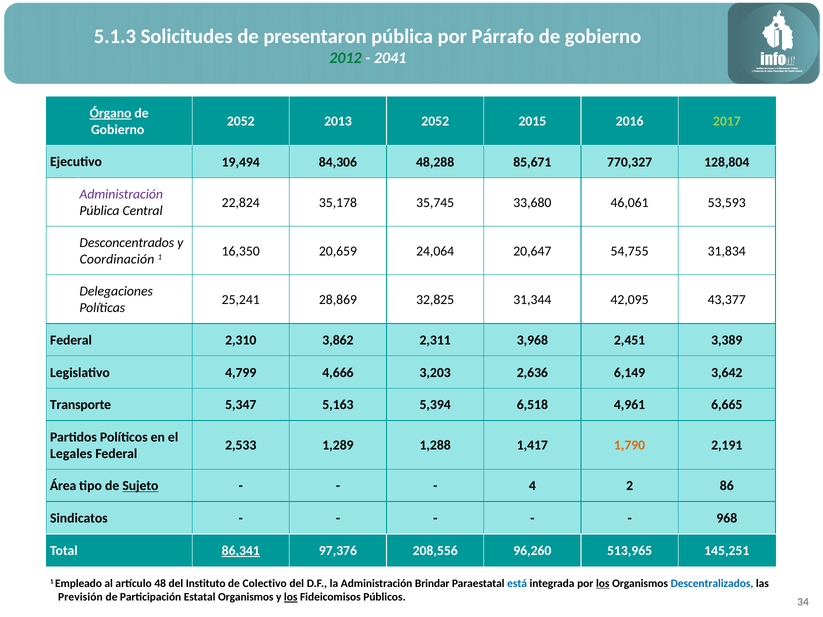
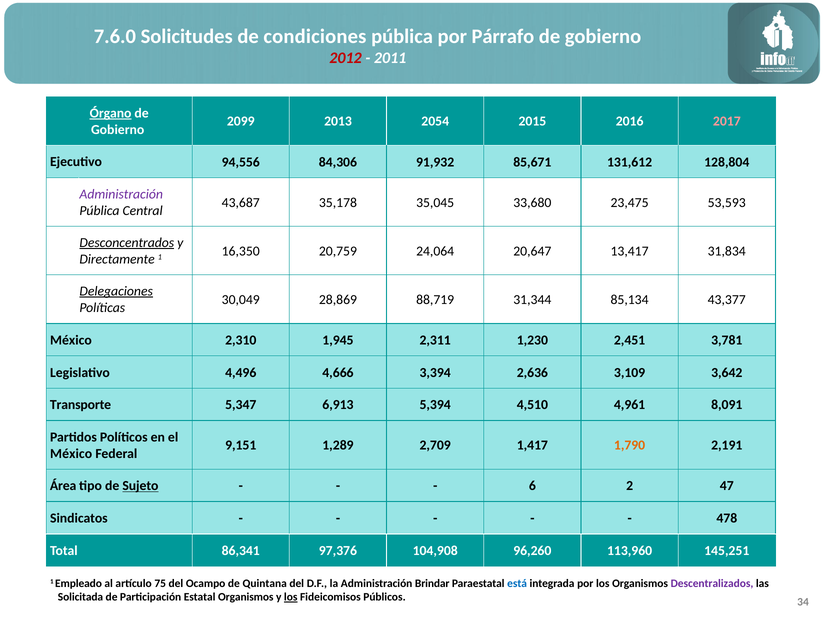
5.1.3: 5.1.3 -> 7.6.0 (115, 36)
presentaron: presentaron -> condiciones (315, 36)
2012 colour: green -> red (346, 58)
2041: 2041 -> 2011 (390, 58)
2052: 2052 -> 2099 (241, 122)
2013 2052: 2052 -> 2054 (435, 122)
2017 colour: light green -> pink (727, 122)
19,494: 19,494 -> 94,556 (241, 162)
48,288: 48,288 -> 91,932 (435, 162)
770,327: 770,327 -> 131,612 (630, 162)
22,824: 22,824 -> 43,687 (241, 203)
35,745: 35,745 -> 35,045 (435, 203)
46,061: 46,061 -> 23,475 (630, 203)
Desconcentrados underline: none -> present (127, 243)
Coordinación: Coordinación -> Directamente (117, 259)
20,659: 20,659 -> 20,759 (338, 251)
54,755: 54,755 -> 13,417 (630, 251)
Delegaciones underline: none -> present (116, 291)
25,241: 25,241 -> 30,049 (241, 300)
32,825: 32,825 -> 88,719 (435, 300)
42,095: 42,095 -> 85,134 (630, 300)
Federal: Federal -> México (71, 340)
3,862: 3,862 -> 1,945 (338, 340)
3,968: 3,968 -> 1,230 (532, 340)
3,389: 3,389 -> 3,781 (727, 340)
4,799: 4,799 -> 4,496 (241, 373)
3,203: 3,203 -> 3,394 (435, 373)
6,149: 6,149 -> 3,109 (630, 373)
5,163: 5,163 -> 6,913 (338, 405)
6,518: 6,518 -> 4,510 (532, 405)
6,665: 6,665 -> 8,091 (727, 405)
2,533: 2,533 -> 9,151 (241, 446)
1,288: 1,288 -> 2,709 (435, 446)
Legales: Legales -> México (71, 454)
4: 4 -> 6 (532, 486)
86: 86 -> 47 (727, 486)
968: 968 -> 478 (727, 519)
86,341 underline: present -> none (241, 551)
208,556: 208,556 -> 104,908 (435, 551)
513,965: 513,965 -> 113,960 (630, 551)
48: 48 -> 75 (160, 584)
Instituto: Instituto -> Ocampo (206, 584)
Colectivo: Colectivo -> Quintana (265, 584)
los underline: present -> none (603, 584)
Descentralizados colour: blue -> purple (712, 584)
Previsión: Previsión -> Solicitada (80, 597)
